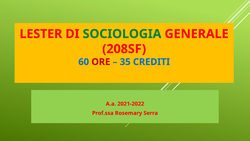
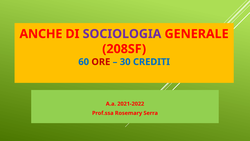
LESTER: LESTER -> ANCHE (41, 34)
SOCIOLOGIA colour: green -> purple (122, 34)
35: 35 -> 30 (125, 62)
